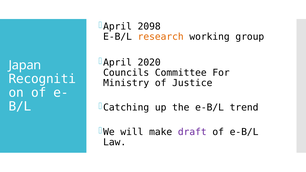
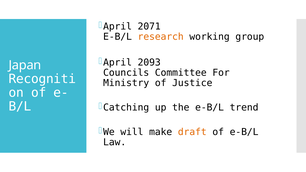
2098: 2098 -> 2071 (149, 26)
2020: 2020 -> 2093 (149, 62)
draft colour: purple -> orange (192, 132)
